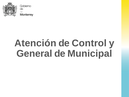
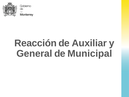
Atención: Atención -> Reacción (35, 43)
Control: Control -> Auxiliar (89, 43)
